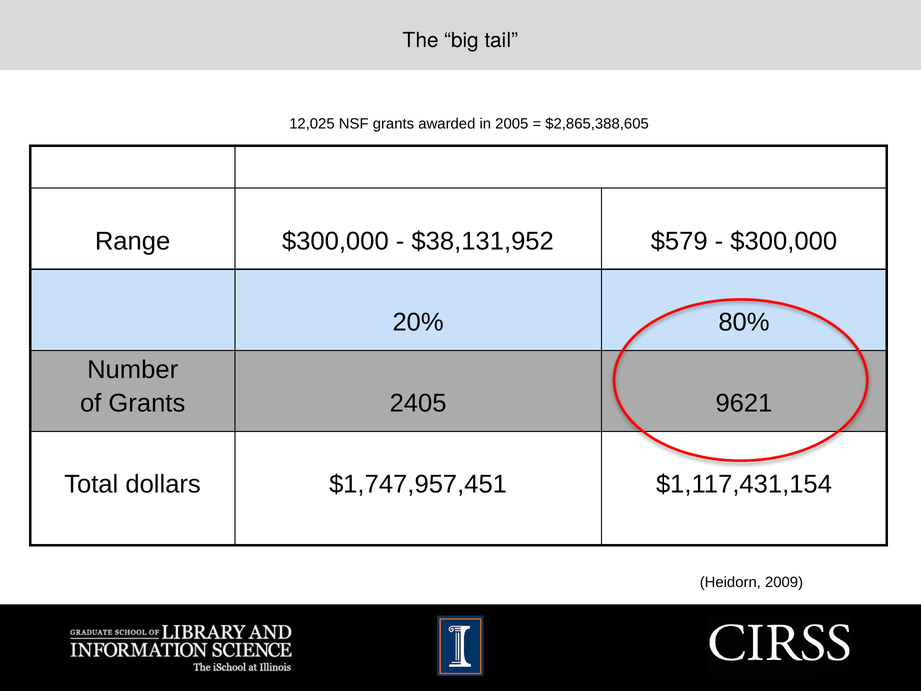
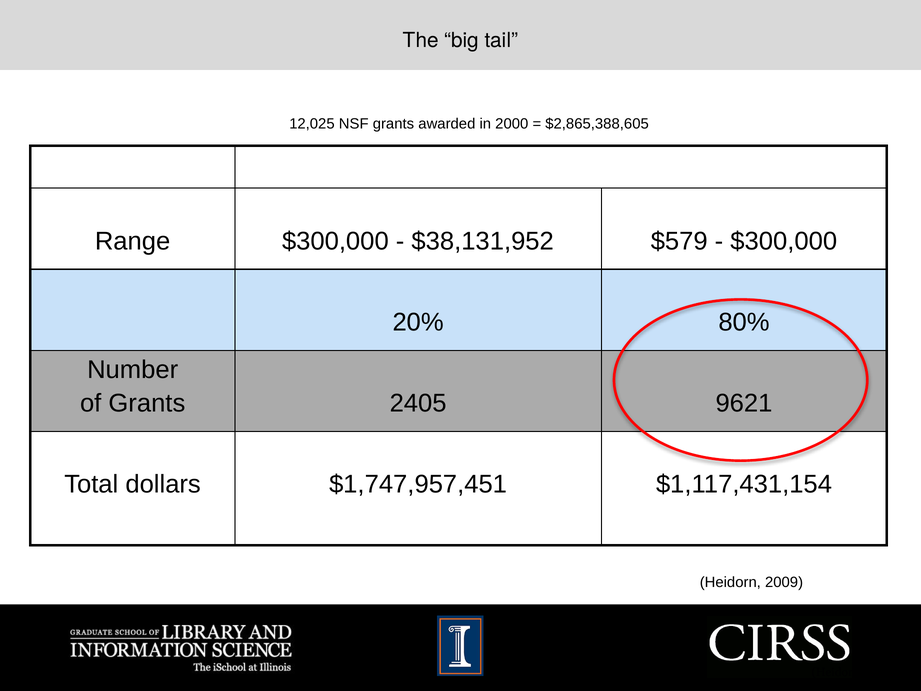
2005: 2005 -> 2000 (512, 124)
